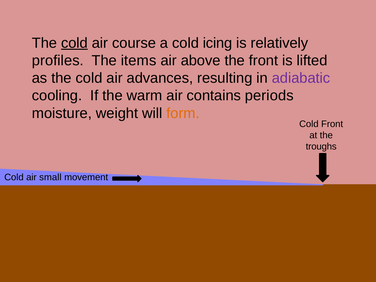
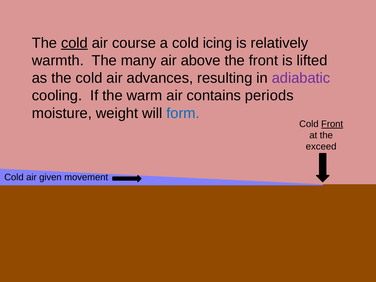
profiles: profiles -> warmth (58, 61)
items: items -> many (139, 61)
form colour: orange -> blue (183, 113)
Front underline: none -> present (332, 124)
troughs: troughs -> exceed (321, 147)
small: small -> given (50, 177)
